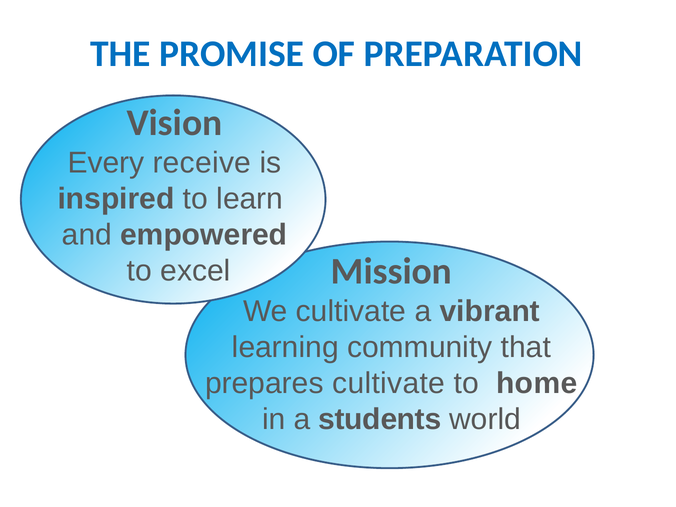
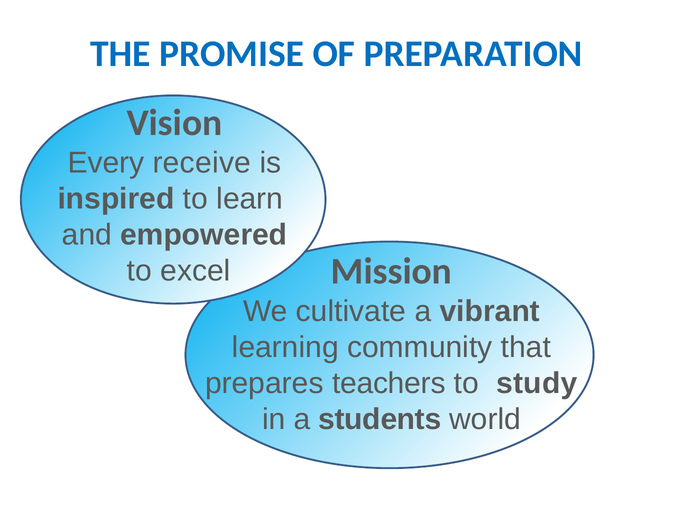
prepares cultivate: cultivate -> teachers (389, 383)
home: home -> study (537, 383)
